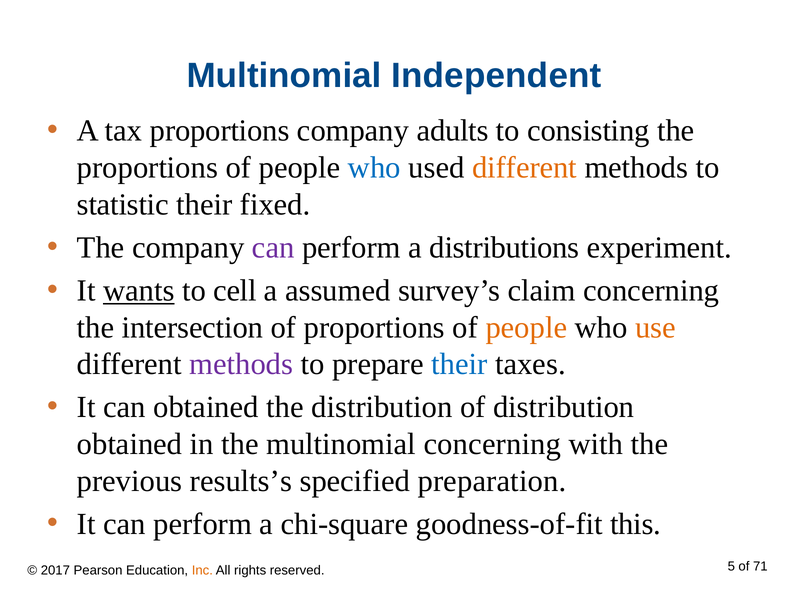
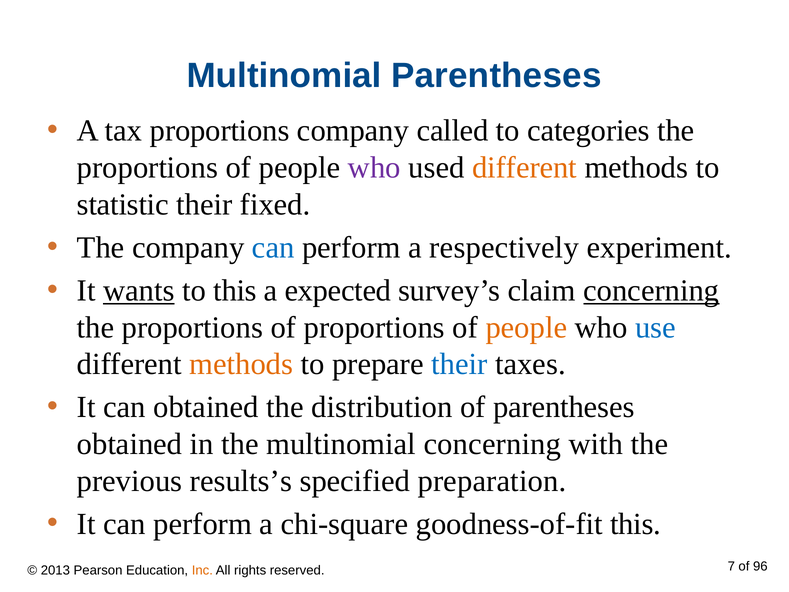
Multinomial Independent: Independent -> Parentheses (496, 75)
adults: adults -> called (453, 131)
consisting: consisting -> categories (589, 131)
who colour: blue -> purple (374, 168)
can colour: purple -> blue (273, 247)
distributions: distributions -> respectively (504, 247)
to cell: cell -> this (235, 290)
assumed: assumed -> expected (338, 290)
concerning underline: none -> present (651, 290)
intersection: intersection -> proportions (192, 327)
use colour: orange -> blue (656, 327)
methods colour: purple -> orange (241, 364)
of distribution: distribution -> parentheses (564, 407)
2017: 2017 -> 2013 (55, 570)
5: 5 -> 7 (731, 566)
71: 71 -> 96 (760, 566)
